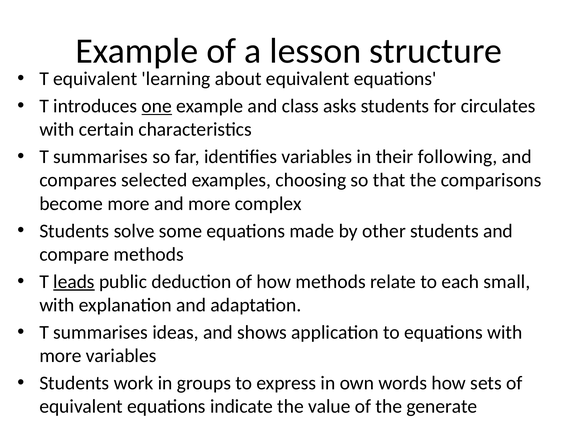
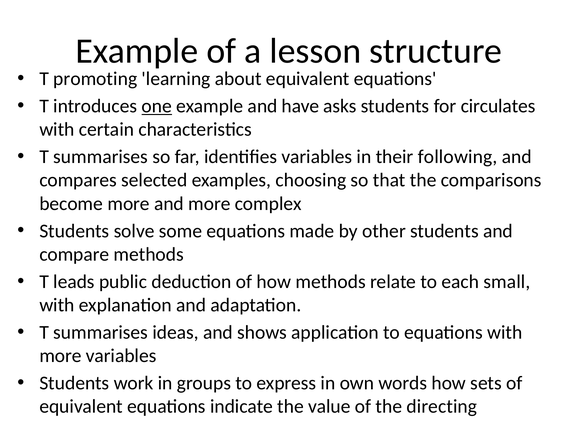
T equivalent: equivalent -> promoting (95, 79)
class: class -> have (300, 106)
leads underline: present -> none (74, 282)
generate: generate -> directing (442, 407)
